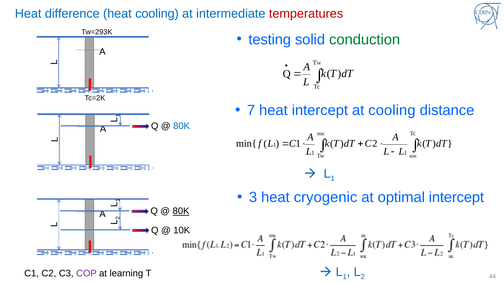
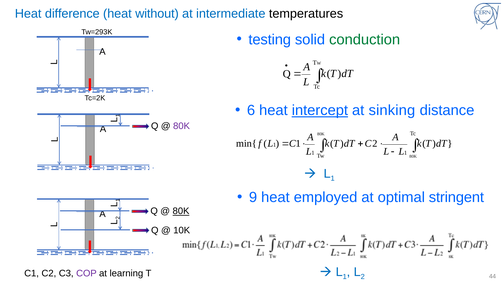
heat cooling: cooling -> without (157, 14)
temperatures colour: red -> black (306, 14)
7: 7 -> 6 (251, 111)
intercept underline: none -> present (320, 111)
at cooling: cooling -> sinking (392, 111)
80K colour: blue -> purple (182, 126)
3: 3 -> 9 (253, 198)
cryogenic: cryogenic -> employed (326, 198)
optimal intercept: intercept -> stringent (456, 198)
